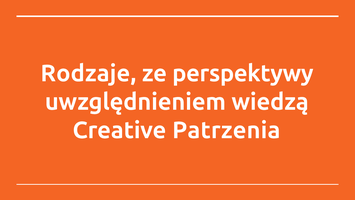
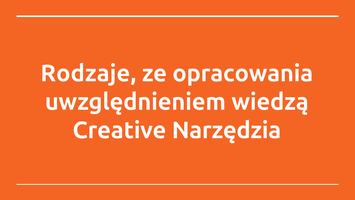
perspektywy: perspektywy -> opracowania (243, 73)
Patrzenia: Patrzenia -> Narzędzia (226, 130)
